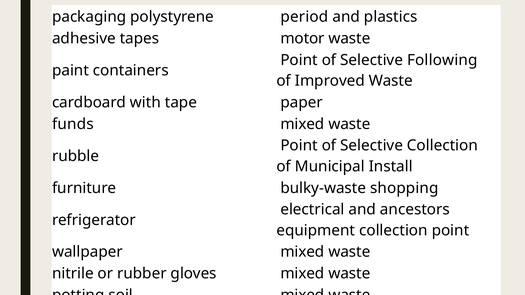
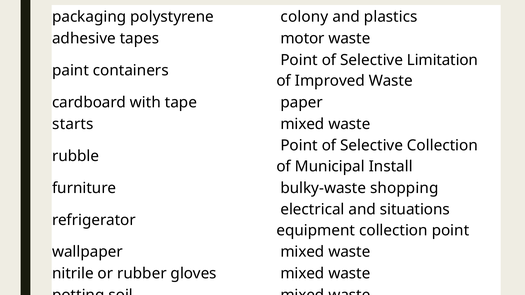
period: period -> colony (304, 17)
Following: Following -> Limitation (442, 60)
funds: funds -> starts (73, 124)
ancestors: ancestors -> situations (415, 210)
